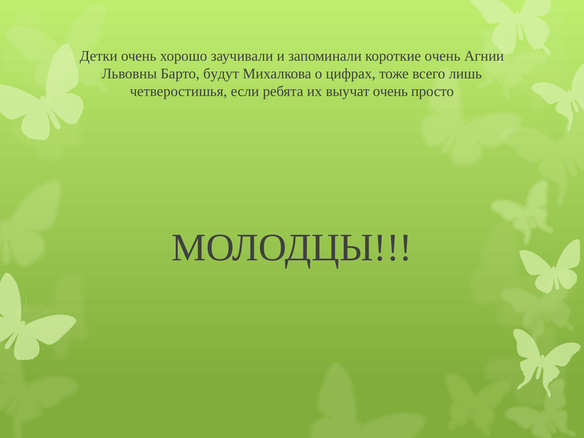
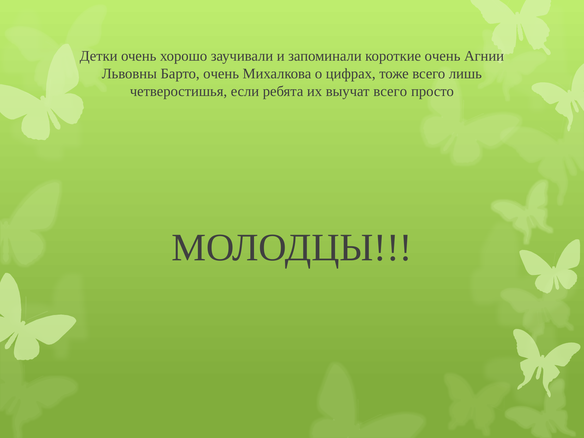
Барто будут: будут -> очень (221, 74)
выучат очень: очень -> всего (390, 91)
